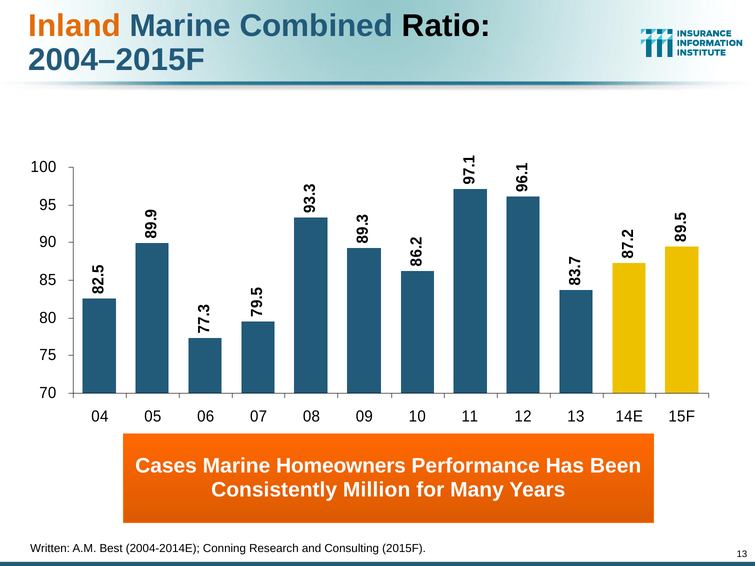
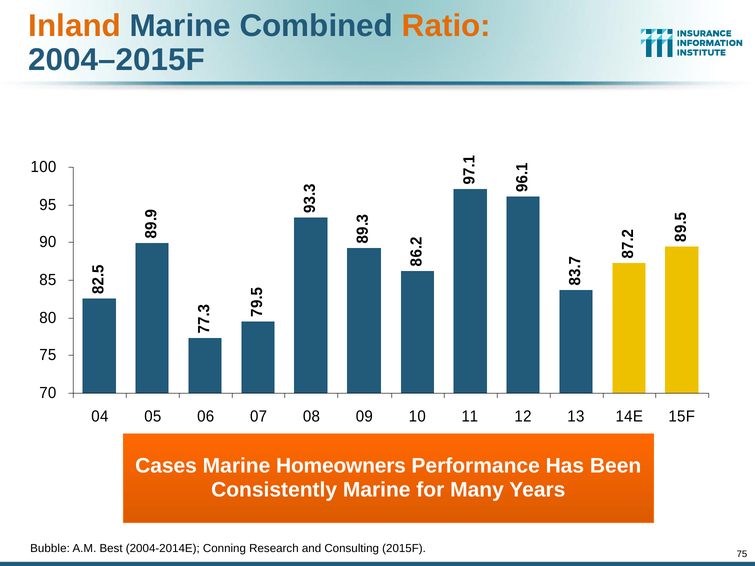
Ratio colour: black -> orange (446, 26)
Consistently Million: Million -> Marine (377, 490)
Written: Written -> Bubble (50, 549)
2015F 13: 13 -> 75 (742, 554)
